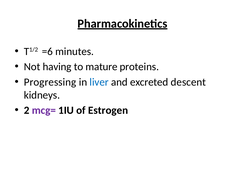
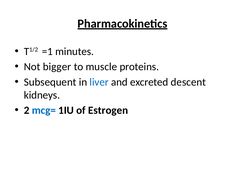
=6: =6 -> =1 (47, 51)
having: having -> bigger (57, 67)
mature: mature -> muscle (101, 67)
Progressing: Progressing -> Subsequent (50, 82)
mcg= colour: purple -> blue (44, 110)
